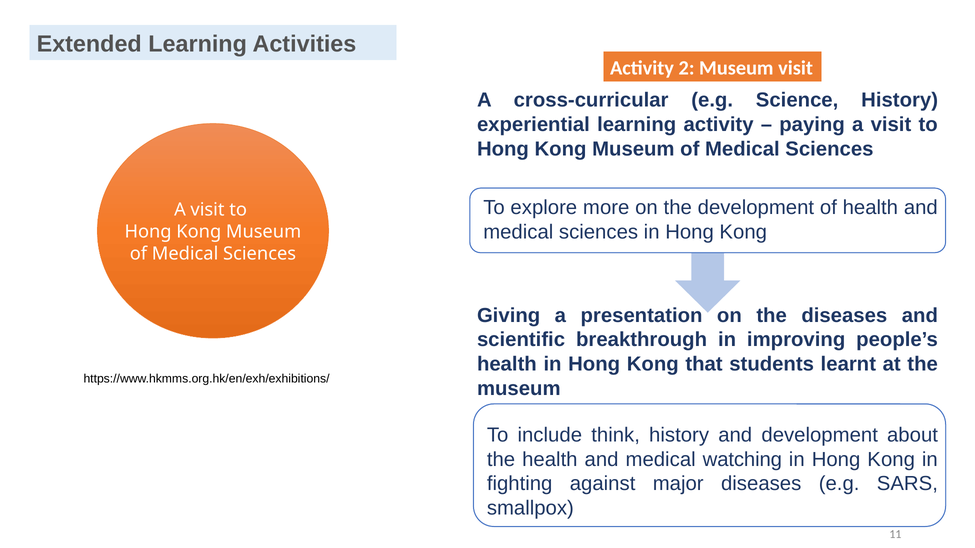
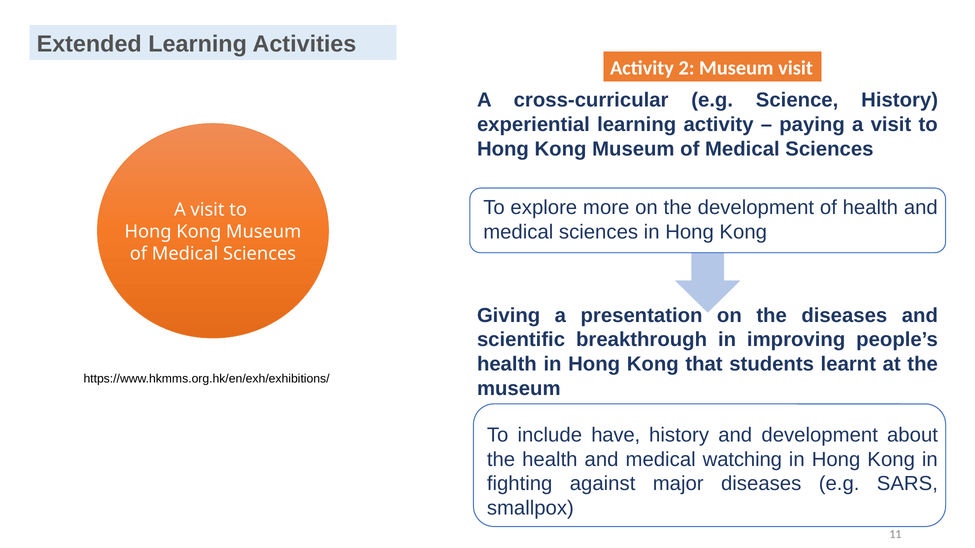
think: think -> have (616, 435)
